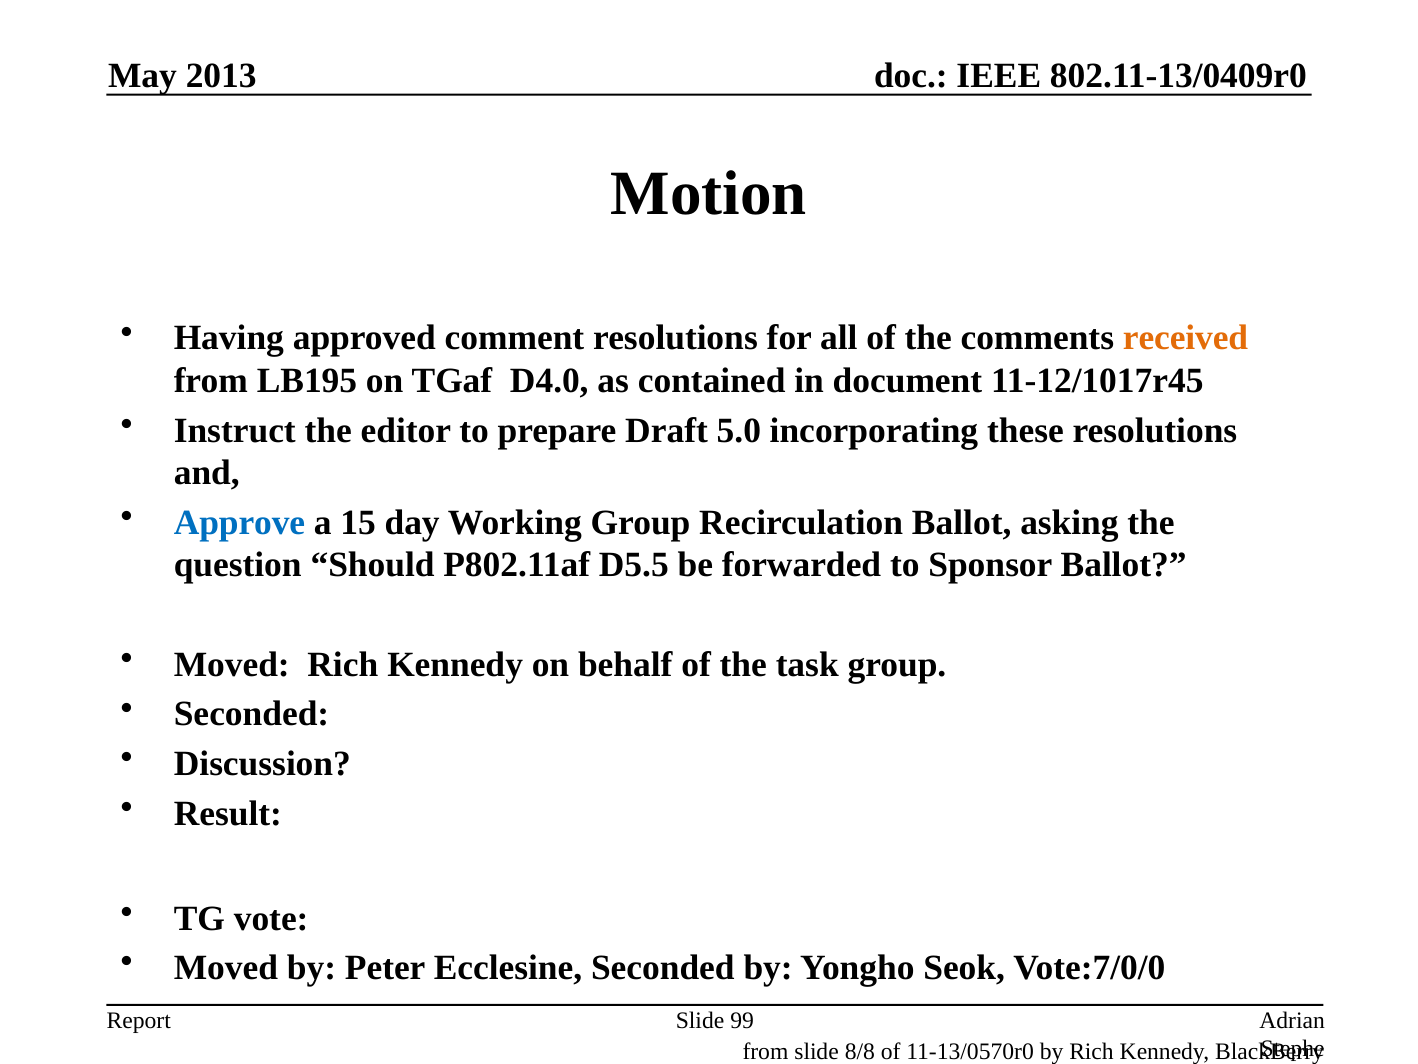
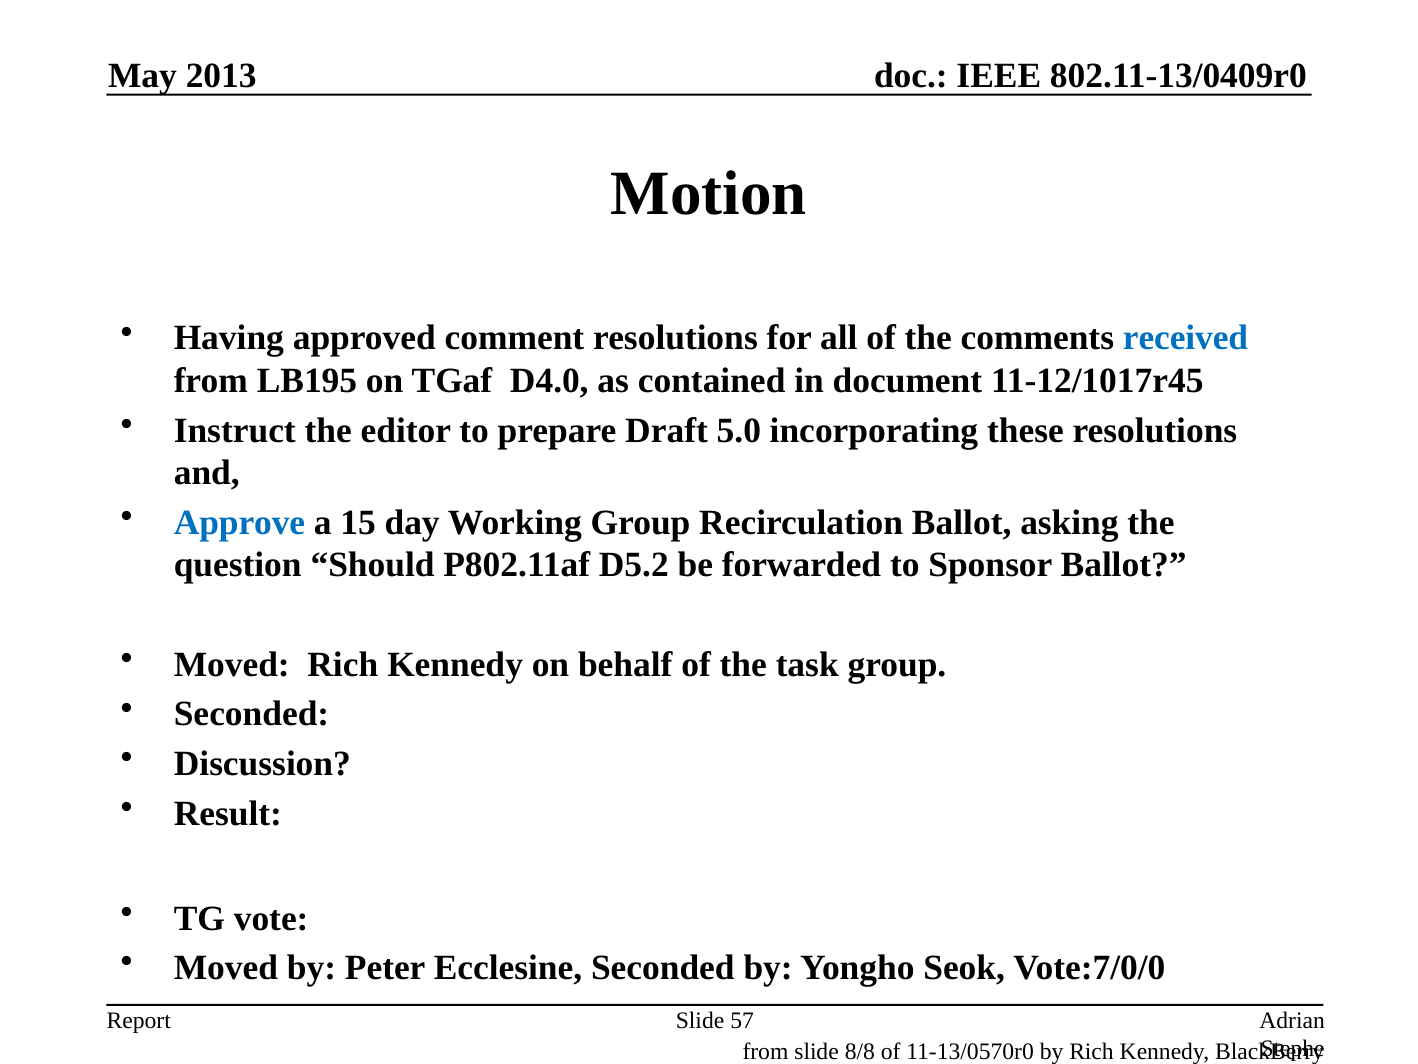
received colour: orange -> blue (1186, 338)
D5.5: D5.5 -> D5.2 (634, 565)
99: 99 -> 57 (742, 1020)
